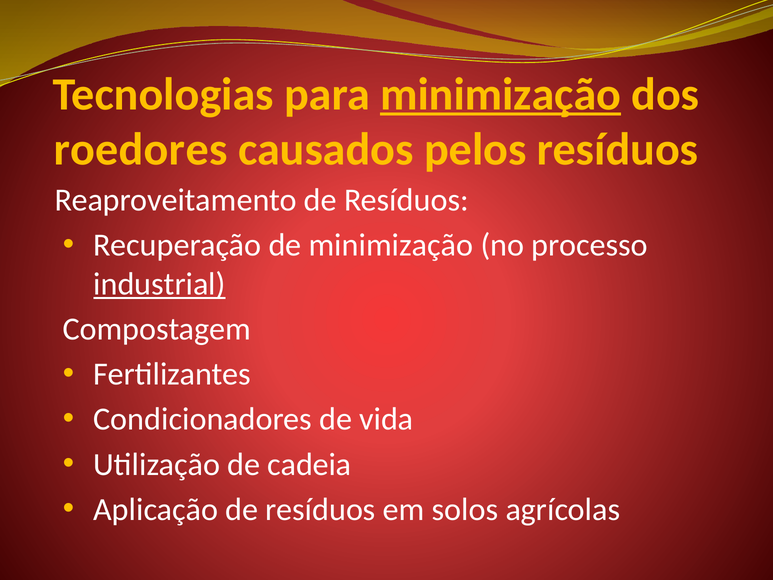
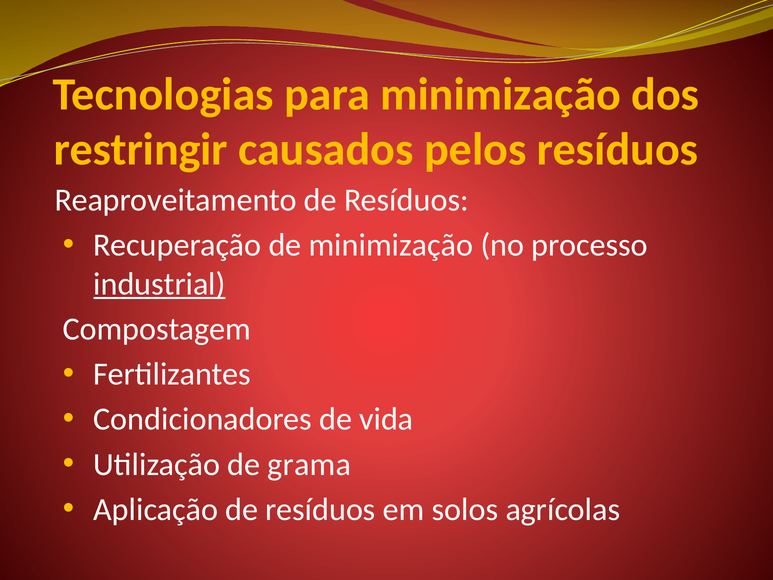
minimização underline: present -> none (501, 94)
roedores: roedores -> restringir (141, 150)
cadeia: cadeia -> grama (309, 464)
